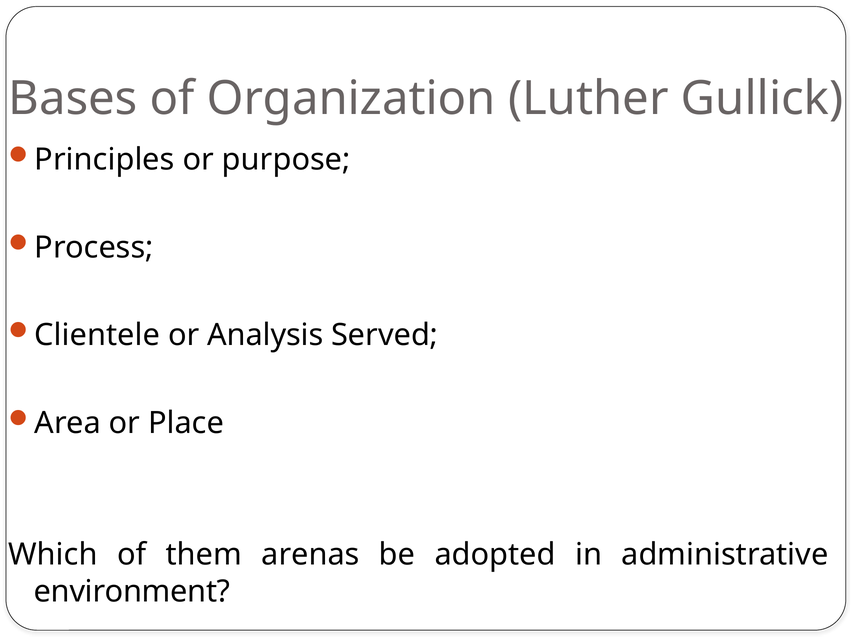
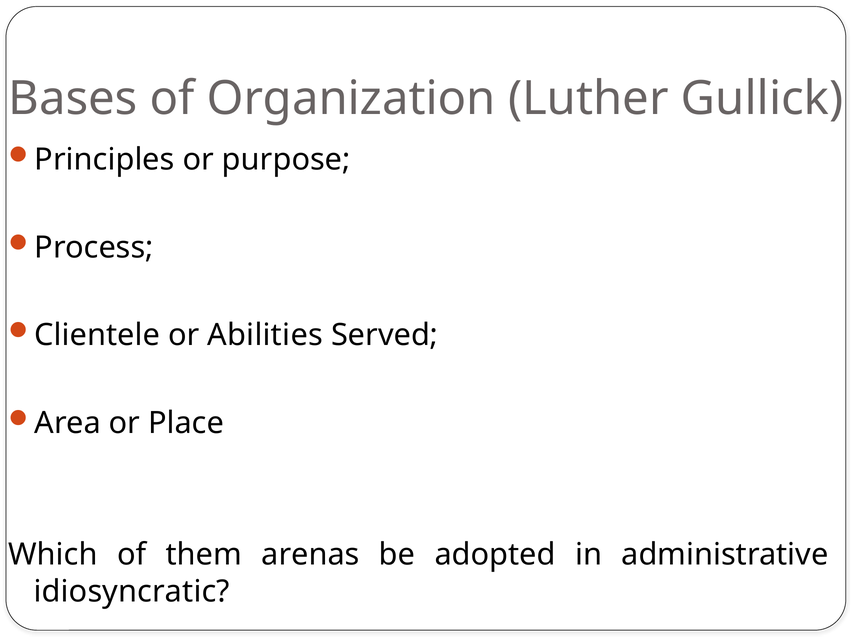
Analysis: Analysis -> Abilities (265, 335)
environment: environment -> idiosyncratic (132, 592)
